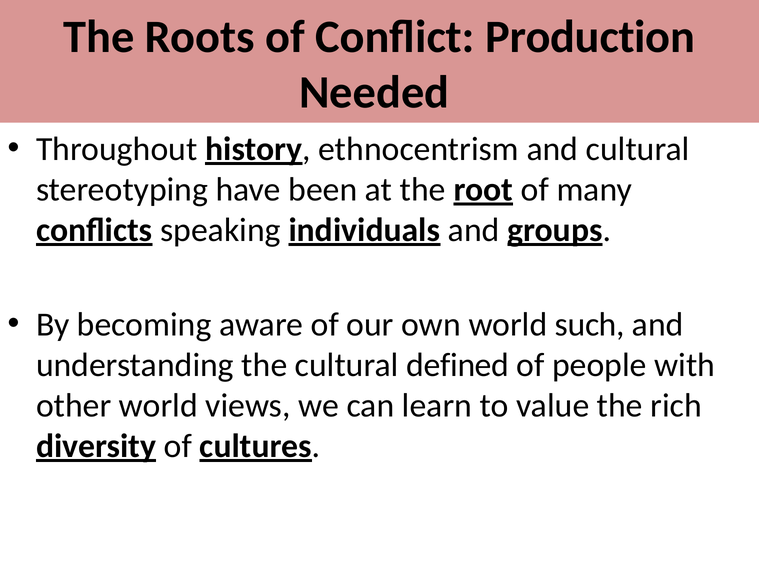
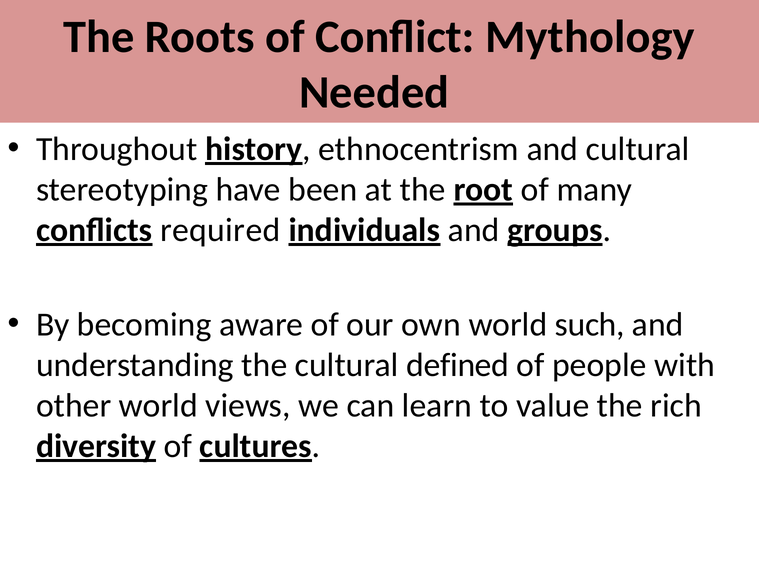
Production: Production -> Mythology (590, 37)
speaking: speaking -> required (220, 230)
